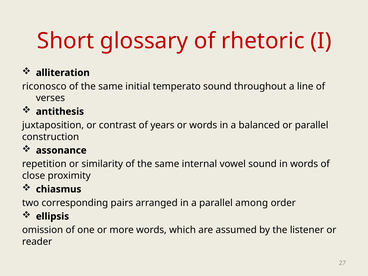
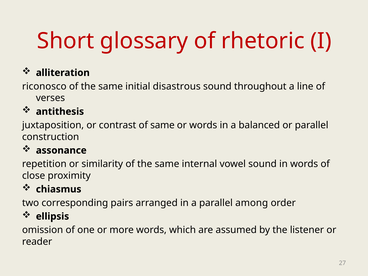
temperato: temperato -> disastrous (177, 86)
of years: years -> same (162, 125)
